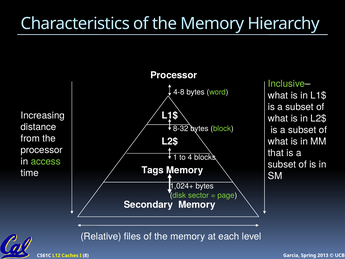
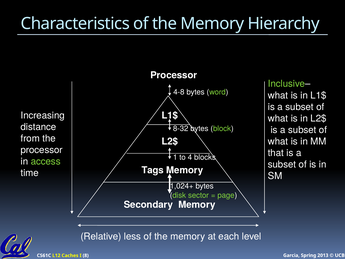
files: files -> less (132, 236)
